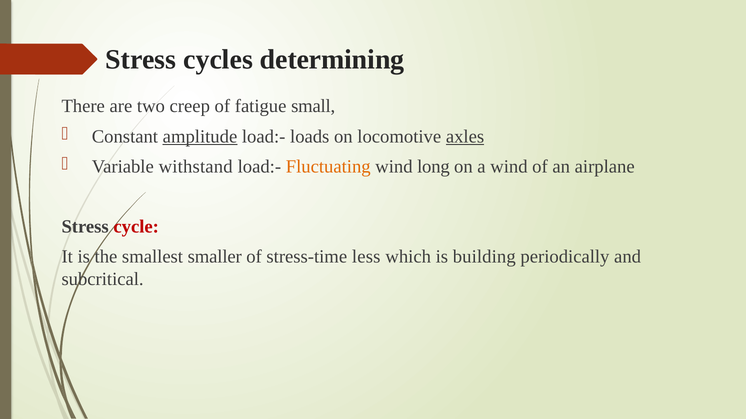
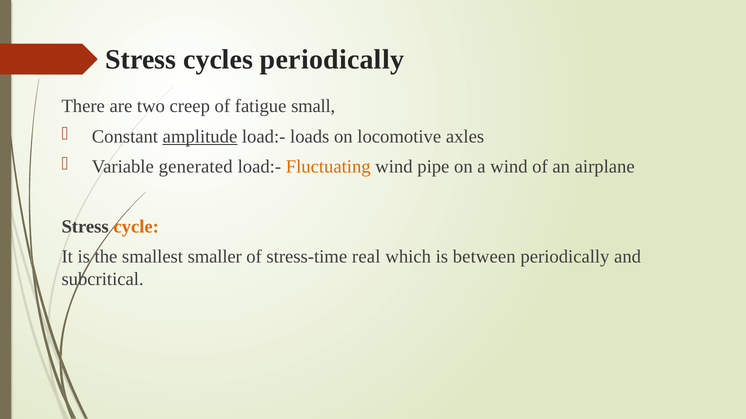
cycles determining: determining -> periodically (332, 59)
axles underline: present -> none (465, 137)
withstand: withstand -> generated (196, 167)
long: long -> pipe (433, 167)
cycle colour: red -> orange (136, 227)
less: less -> real (366, 257)
building: building -> between (484, 257)
